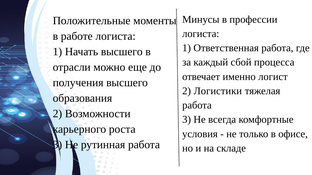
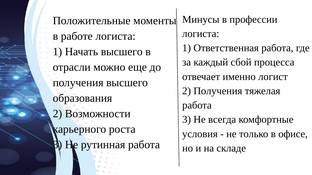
2 Логистики: Логистики -> Получения (218, 91)
